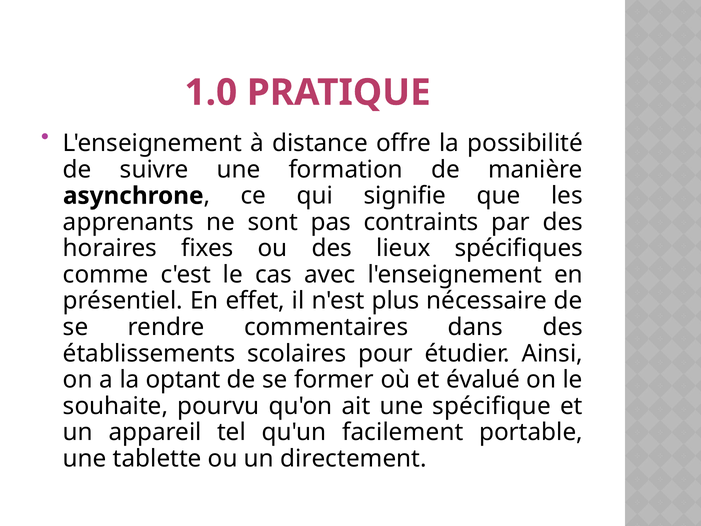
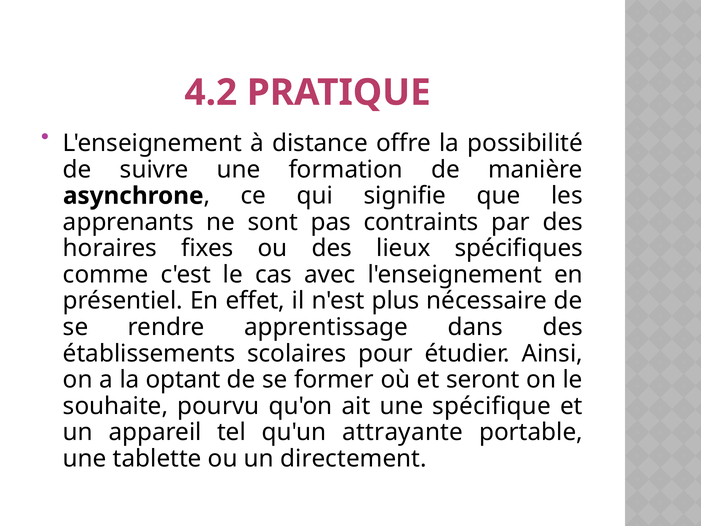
1.0: 1.0 -> 4.2 (211, 93)
commentaires: commentaires -> apprentissage (326, 327)
évalué: évalué -> seront (483, 380)
facilement: facilement -> attrayante (403, 432)
